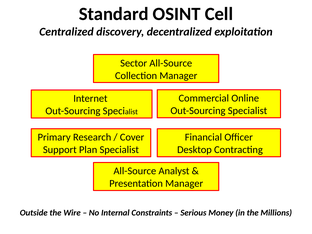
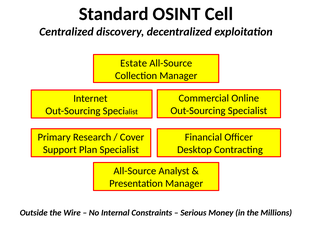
Sector: Sector -> Estate (134, 63)
